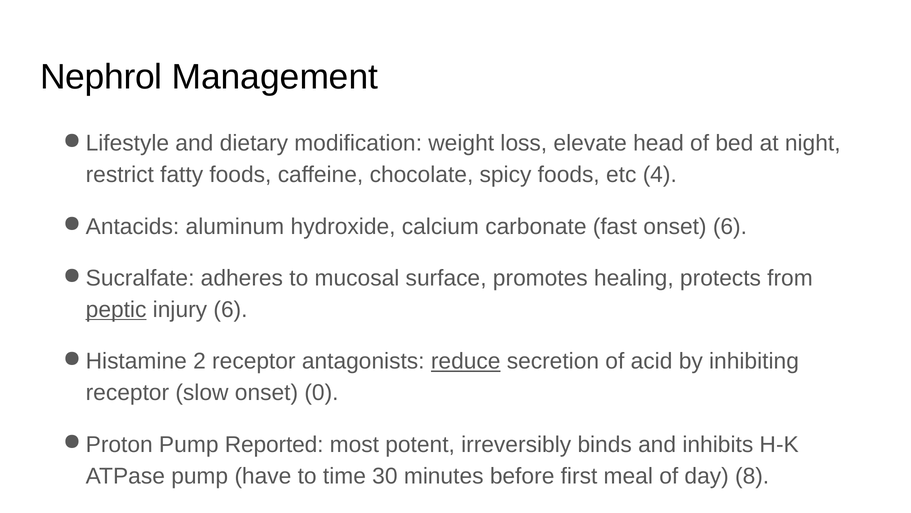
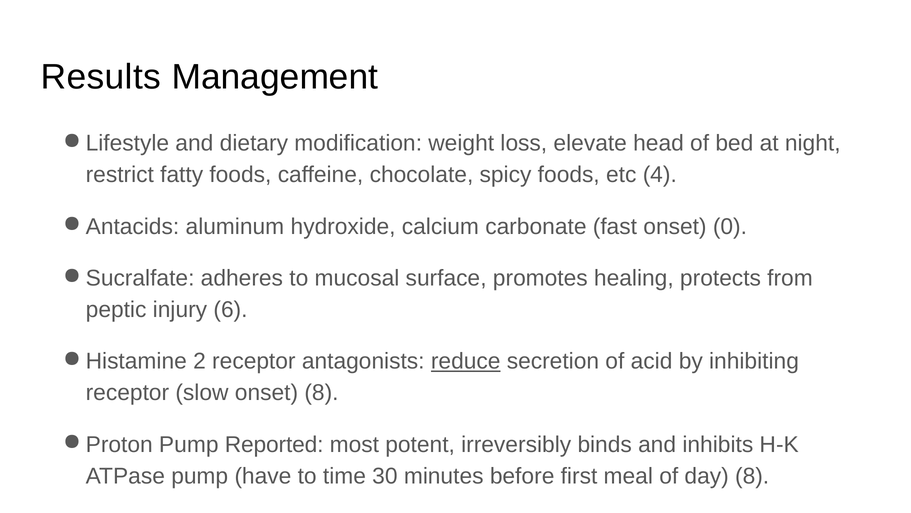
Nephrol: Nephrol -> Results (101, 77)
onset 6: 6 -> 0 (730, 226)
peptic underline: present -> none (116, 309)
onset 0: 0 -> 8 (321, 392)
